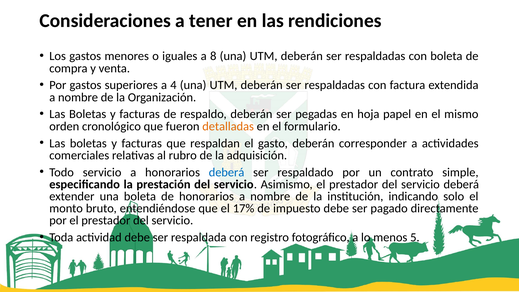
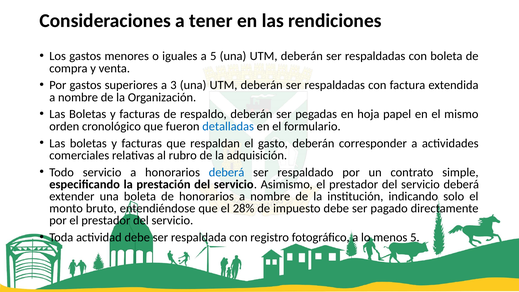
a 8: 8 -> 5 (213, 56)
4: 4 -> 3 (173, 85)
detalladas colour: orange -> blue (228, 126)
17%: 17% -> 28% (244, 208)
